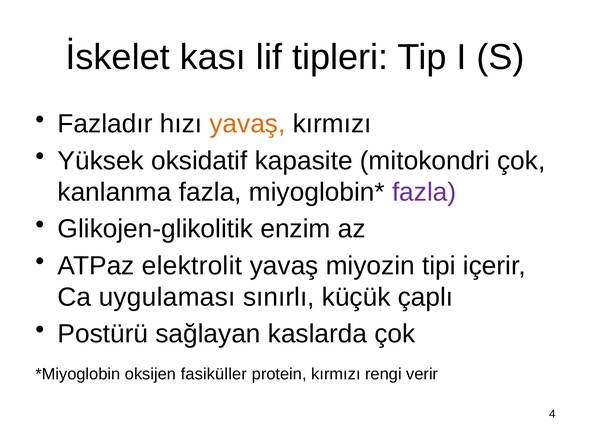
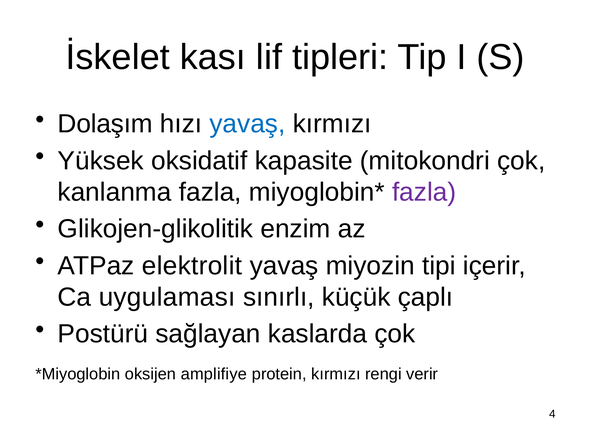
Fazladır: Fazladır -> Dolaşım (105, 124)
yavaş colour: orange -> blue (247, 124)
fasiküller: fasiküller -> amplifiye (214, 374)
